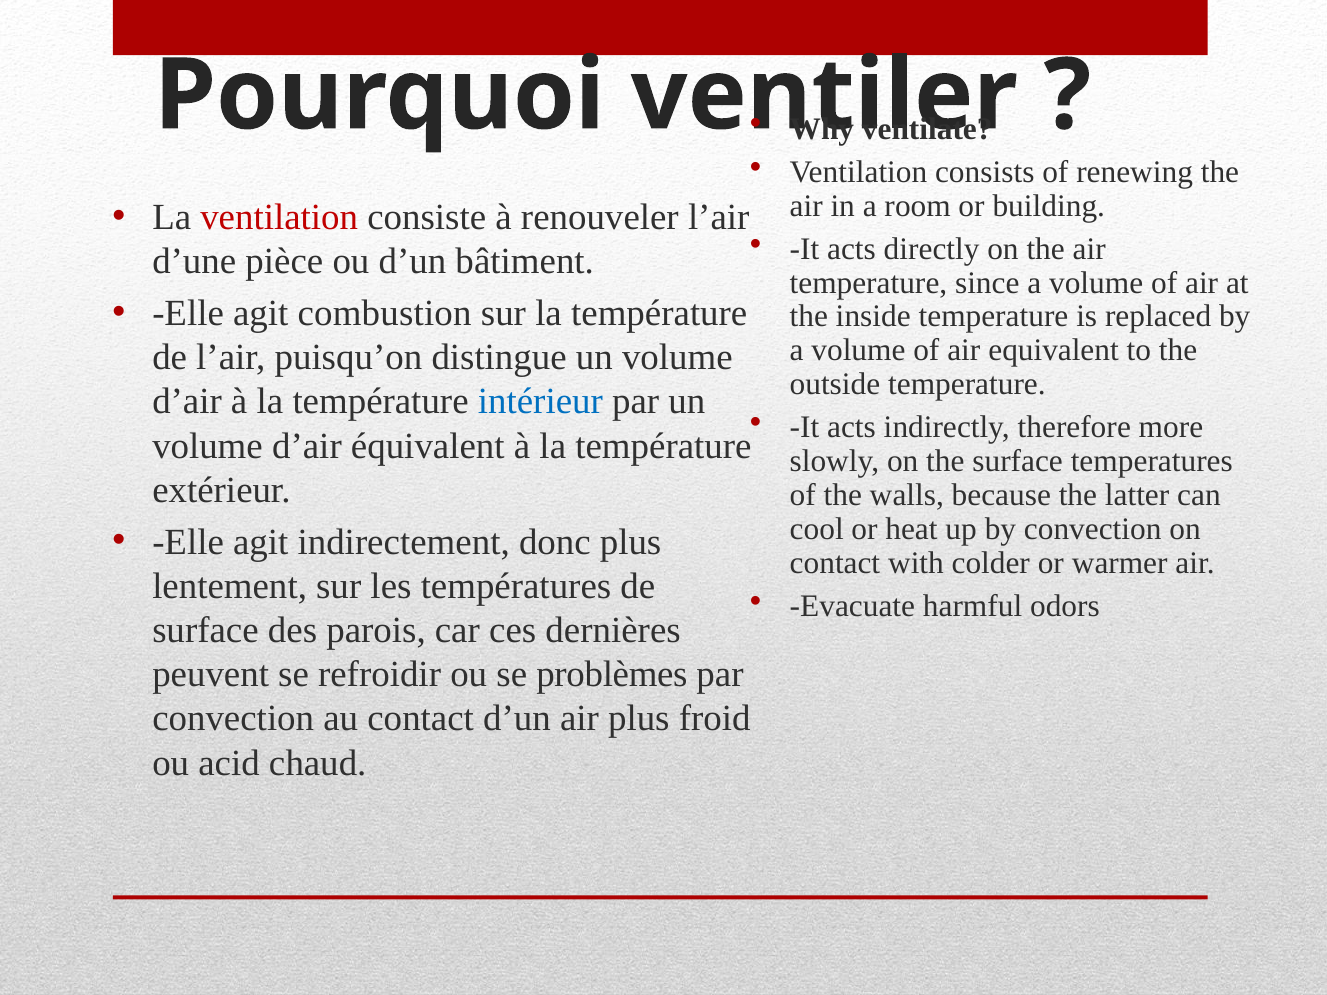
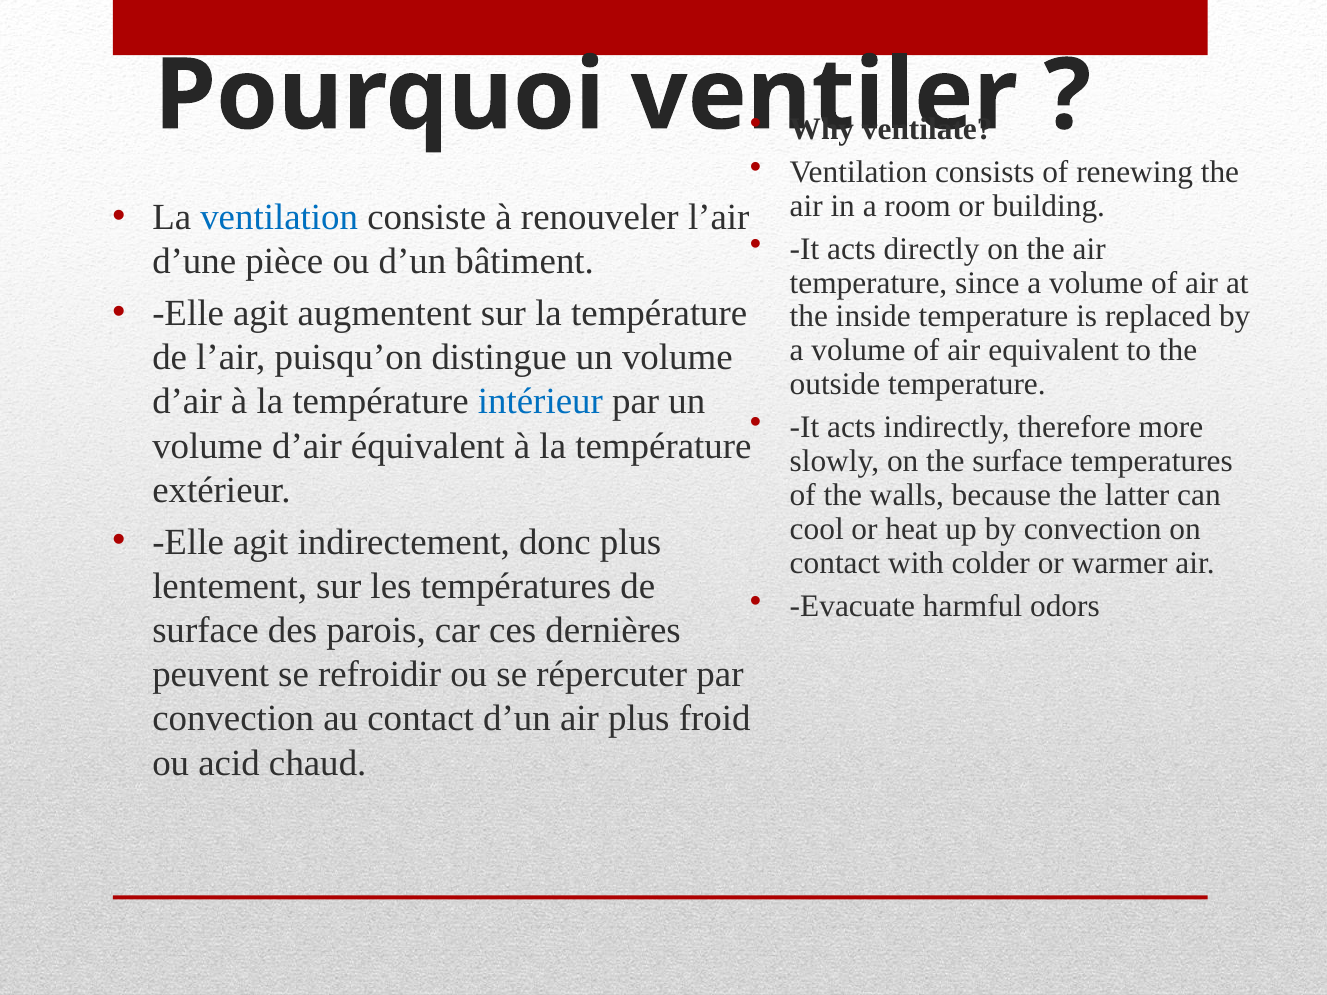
ventilation colour: red -> blue (279, 217)
combustion: combustion -> augmentent (385, 313)
problèmes: problèmes -> répercuter (612, 675)
